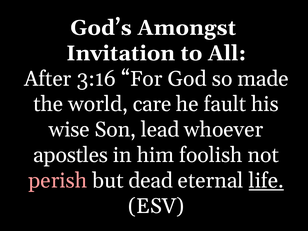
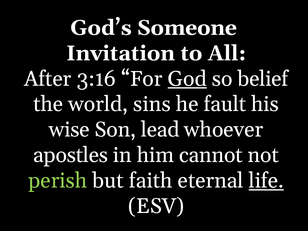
Amongst: Amongst -> Someone (187, 28)
God underline: none -> present (187, 79)
made: made -> belief (263, 79)
care: care -> sins (152, 104)
foolish: foolish -> cannot (211, 155)
perish colour: pink -> light green (58, 181)
dead: dead -> faith (151, 181)
